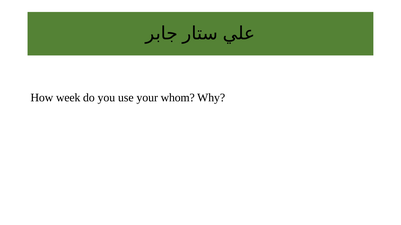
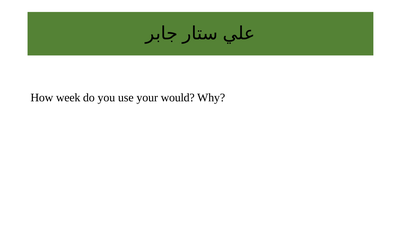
whom: whom -> would (178, 98)
